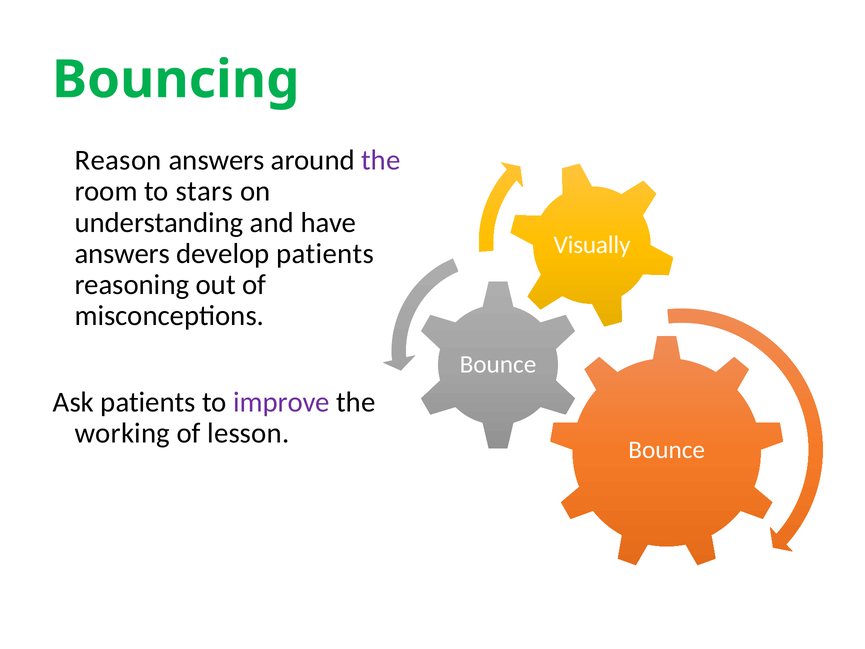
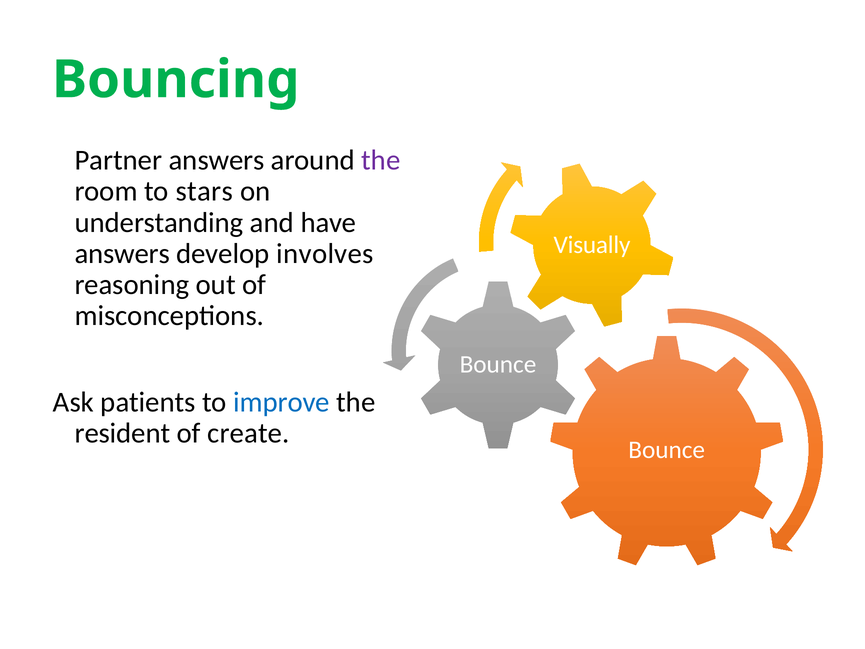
Reason: Reason -> Partner (118, 160)
develop patients: patients -> involves (325, 254)
improve colour: purple -> blue (282, 402)
working: working -> resident (122, 433)
lesson: lesson -> create (248, 433)
